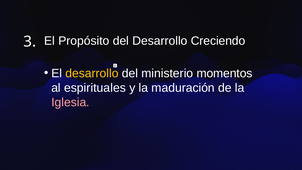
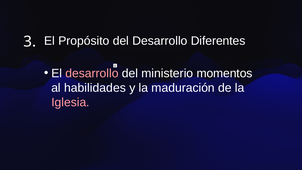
Creciendo: Creciendo -> Diferentes (218, 41)
desarrollo colour: yellow -> pink (92, 73)
espirituales: espirituales -> habilidades (95, 88)
